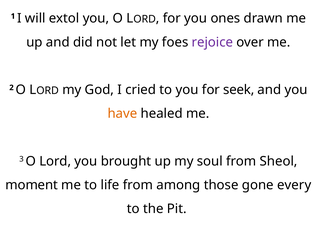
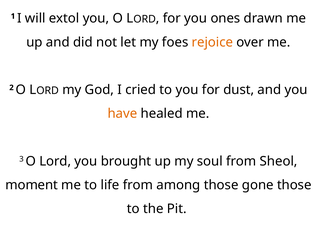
rejoice colour: purple -> orange (212, 42)
seek: seek -> dust (239, 90)
gone every: every -> those (294, 185)
